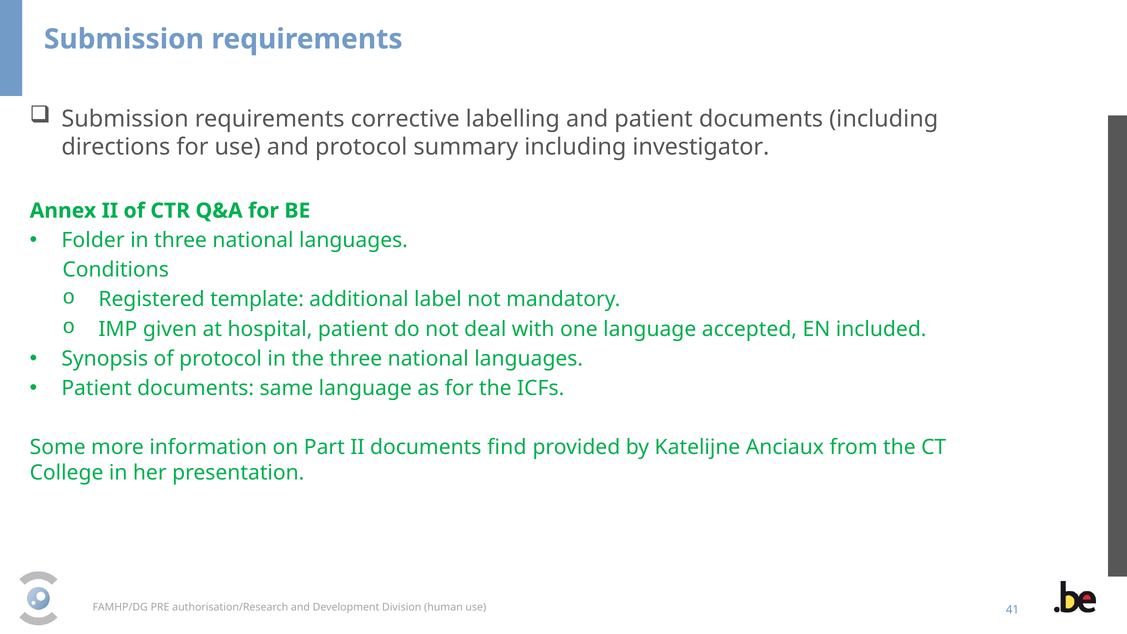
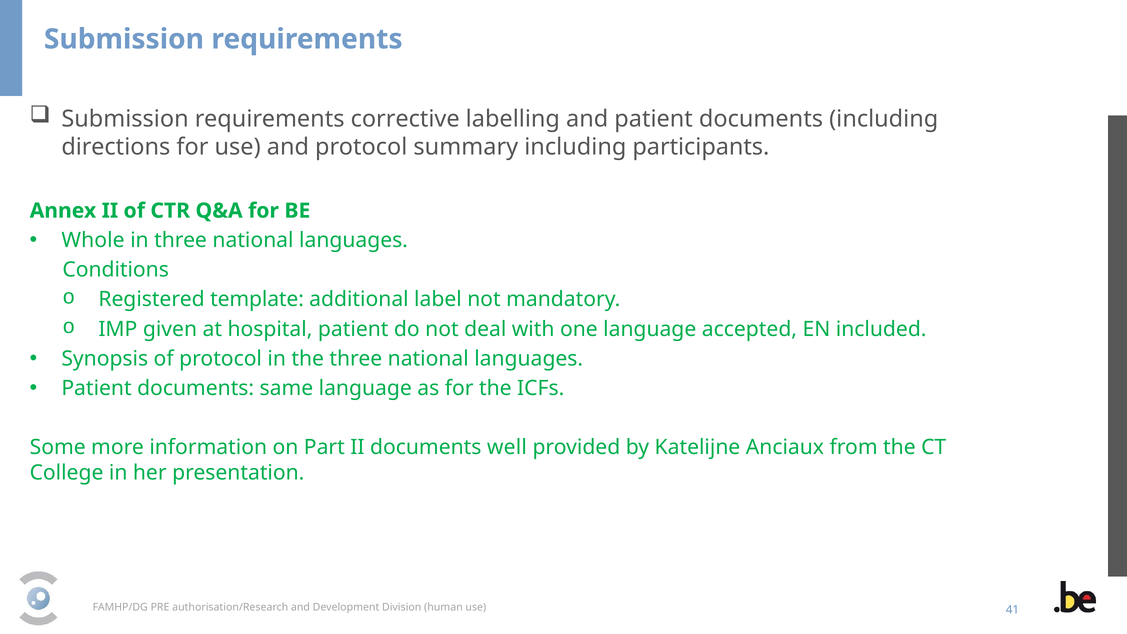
investigator: investigator -> participants (701, 147)
Folder: Folder -> Whole (93, 240)
find: find -> well (507, 447)
